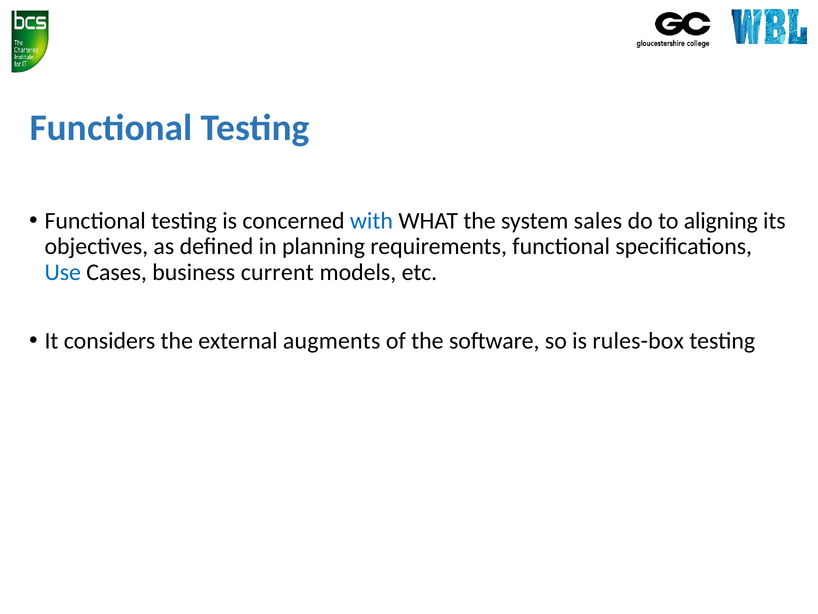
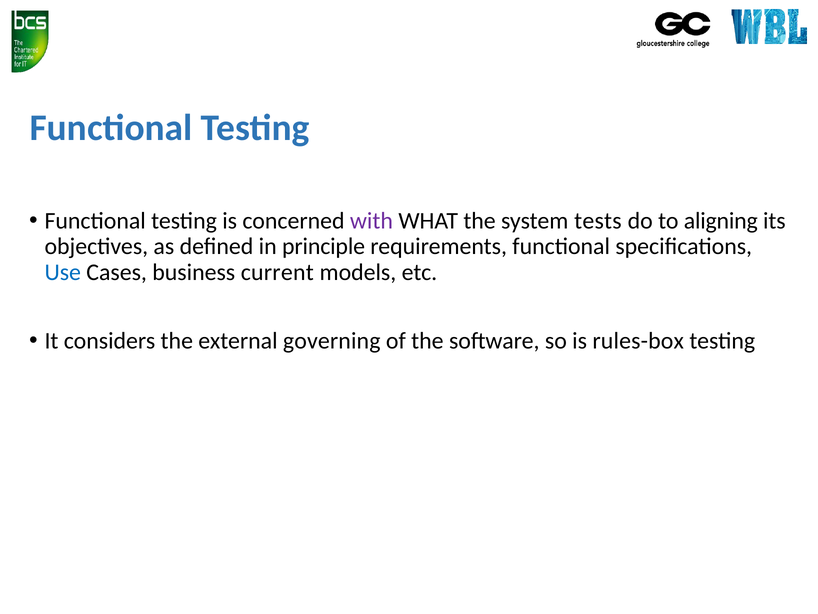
with colour: blue -> purple (371, 221)
sales: sales -> tests (598, 221)
planning: planning -> principle (324, 246)
augments: augments -> governing (332, 341)
